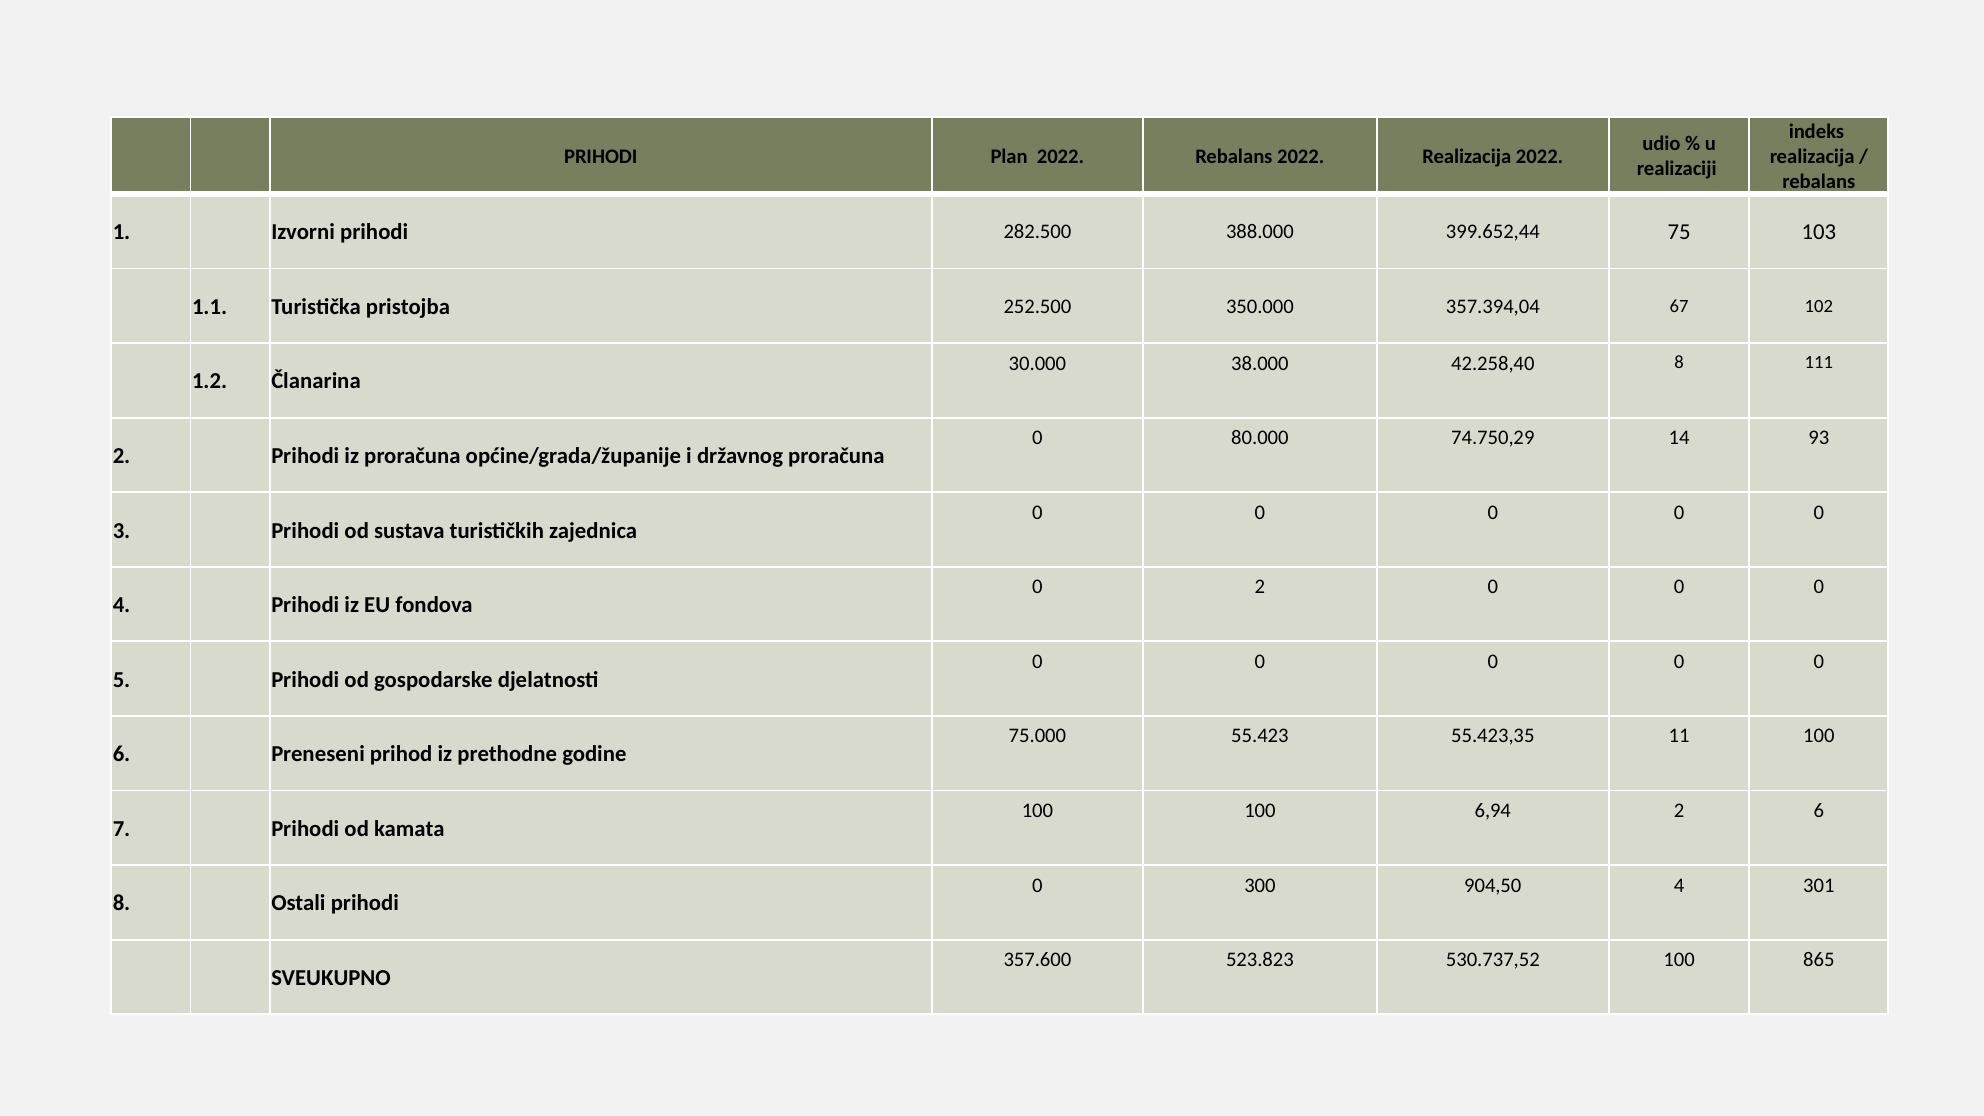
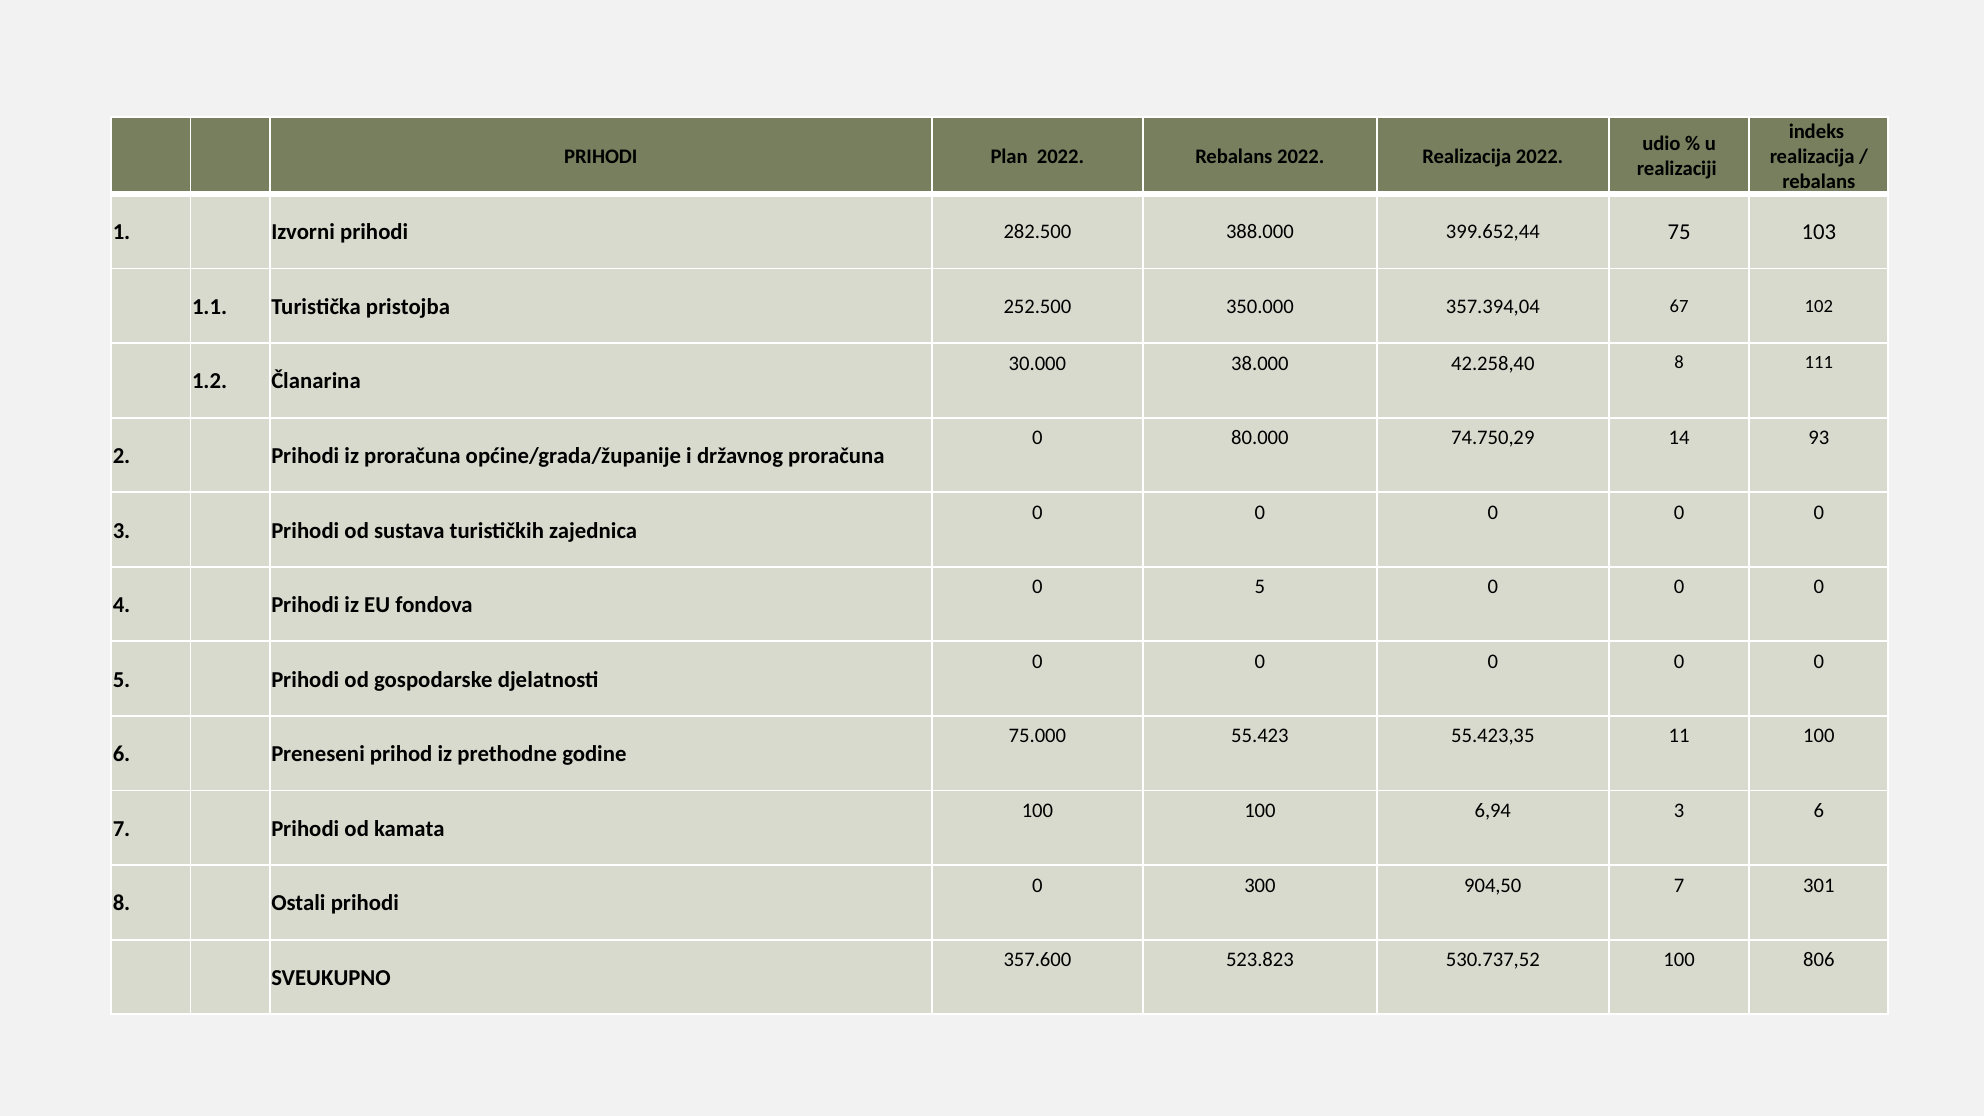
2: 2 -> 5 (1260, 587)
6,94 2: 2 -> 3 (1679, 811)
904,50 4: 4 -> 7 (1679, 885)
865: 865 -> 806 (1819, 960)
